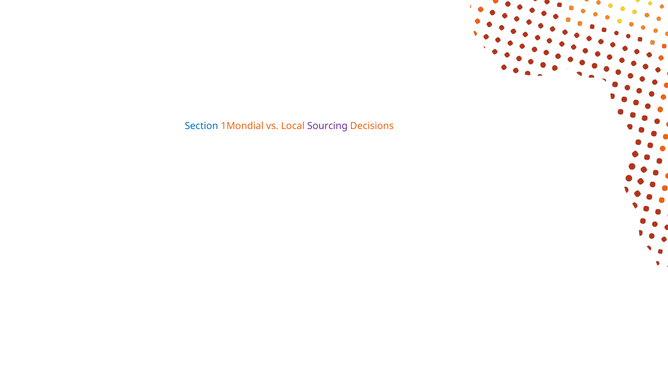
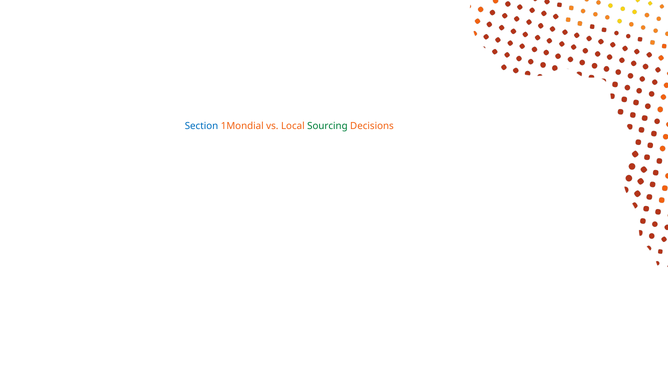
Sourcing colour: purple -> green (327, 126)
